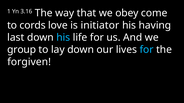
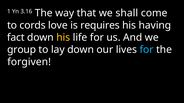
obey: obey -> shall (127, 13)
initiator: initiator -> requires (100, 25)
last: last -> fact (16, 38)
his colour: light blue -> yellow (63, 38)
